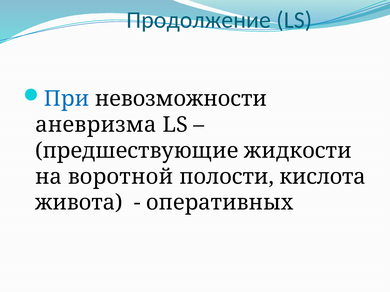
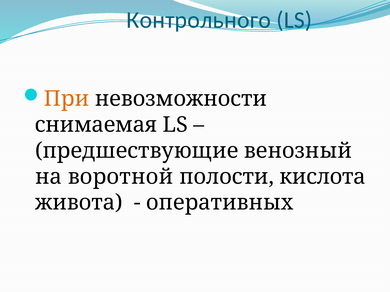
Продолжение: Продолжение -> Контрольного (199, 20)
При colour: blue -> orange (67, 99)
аневризма: аневризма -> снимаемая (96, 125)
жидкости: жидкости -> венозный (298, 151)
